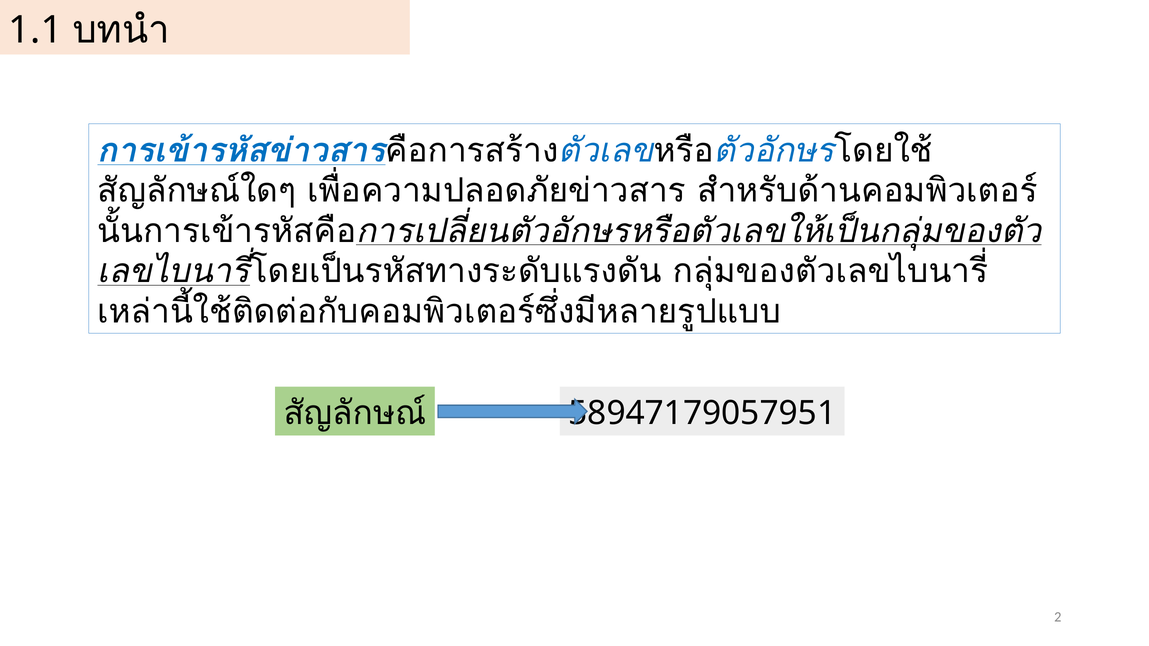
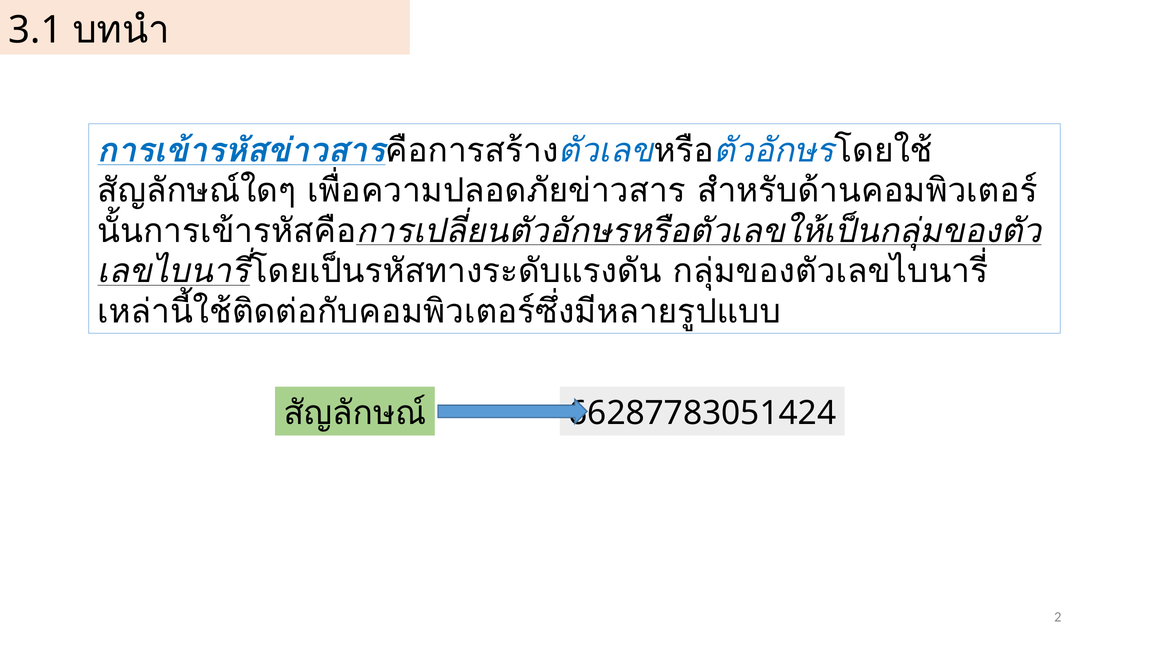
1.1: 1.1 -> 3.1 (35, 30)
58947179057951: 58947179057951 -> 66287783051424 (702, 414)
